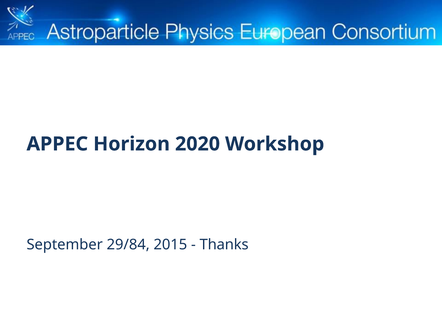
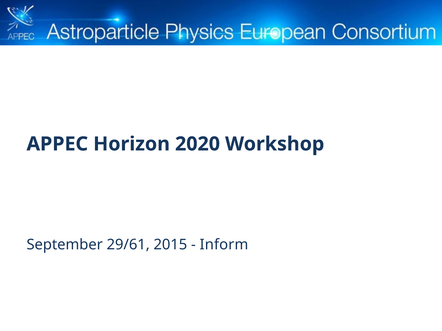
29/84: 29/84 -> 29/61 (128, 245)
Thanks: Thanks -> Inform (224, 245)
